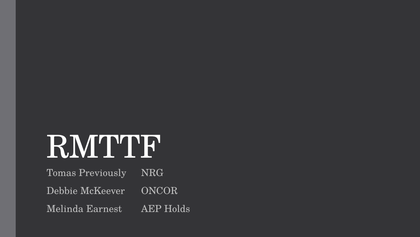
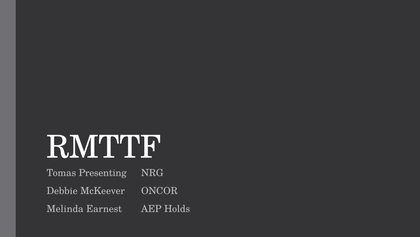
Previously: Previously -> Presenting (103, 173)
